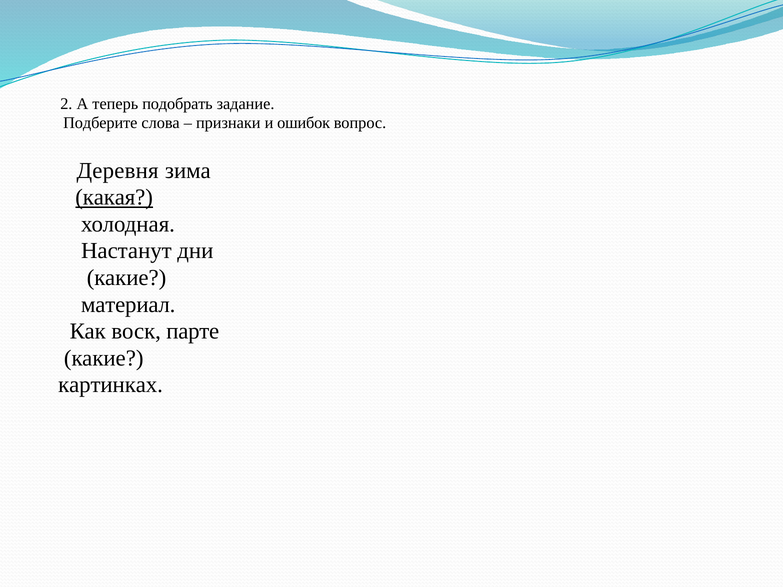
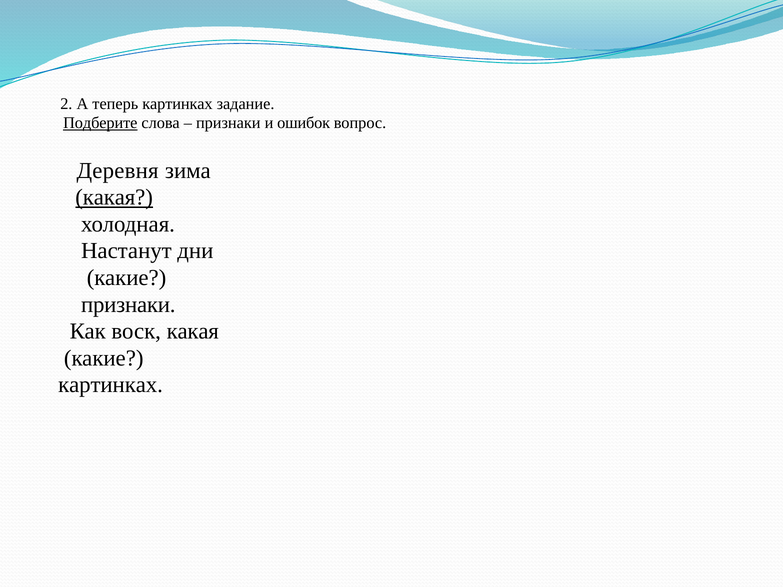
теперь подобрать: подобрать -> картинках (177, 104)
Подберите underline: none -> present (100, 123)
материал: материал -> признаки (128, 305)
воск парте: парте -> какая (193, 331)
